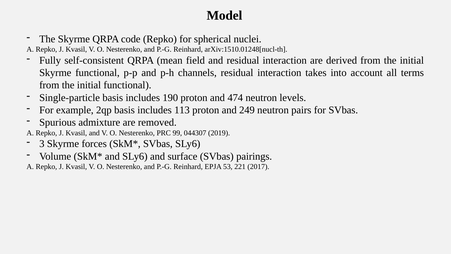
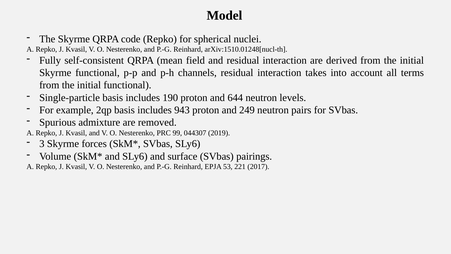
474: 474 -> 644 (235, 98)
113: 113 -> 943 (182, 110)
